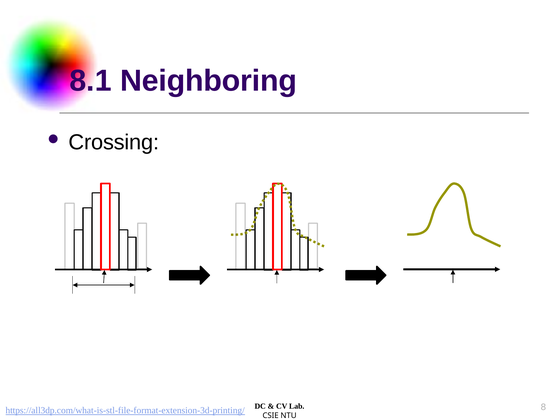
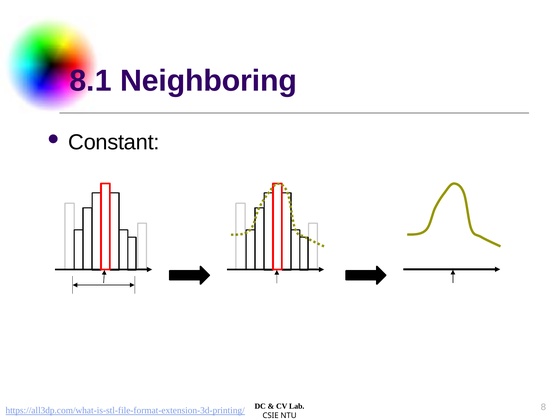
Crossing: Crossing -> Constant (114, 142)
